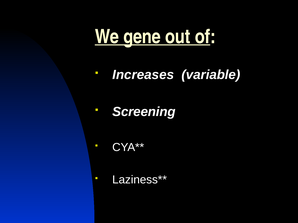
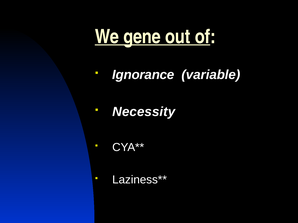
Increases: Increases -> Ignorance (143, 75)
Screening: Screening -> Necessity (144, 112)
